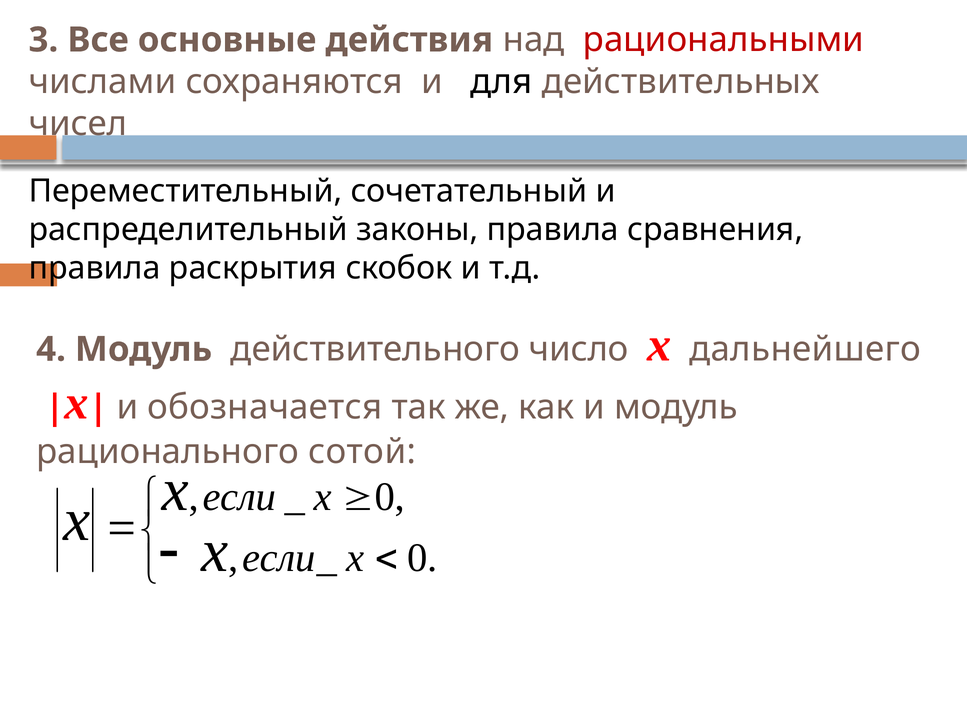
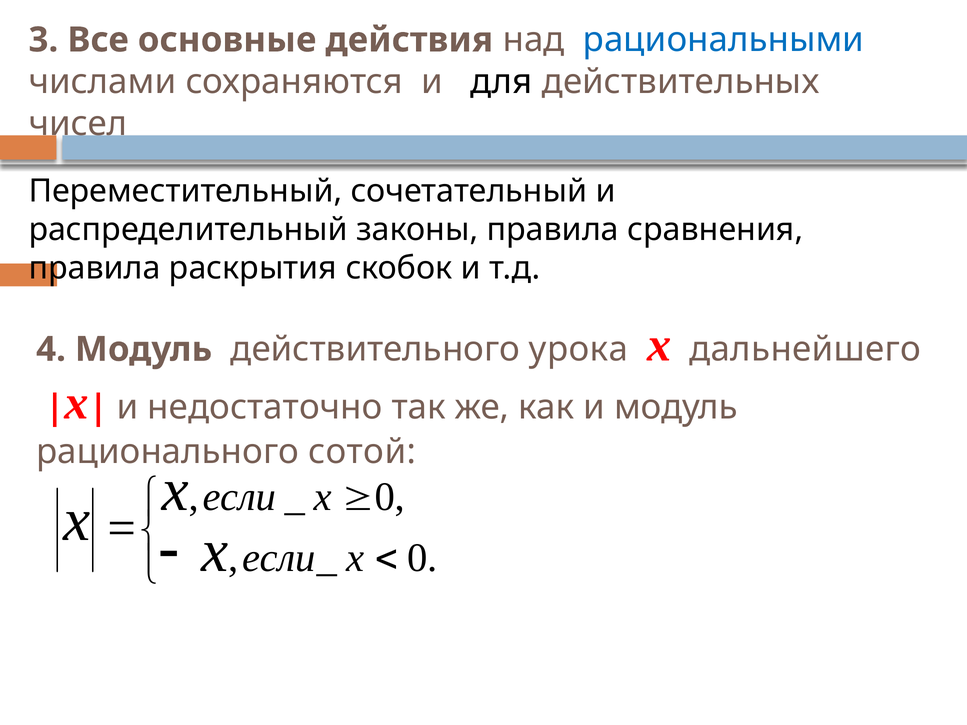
рациональными colour: red -> blue (723, 40)
число: число -> урока (578, 349)
обозначается: обозначается -> недостаточно (265, 407)
